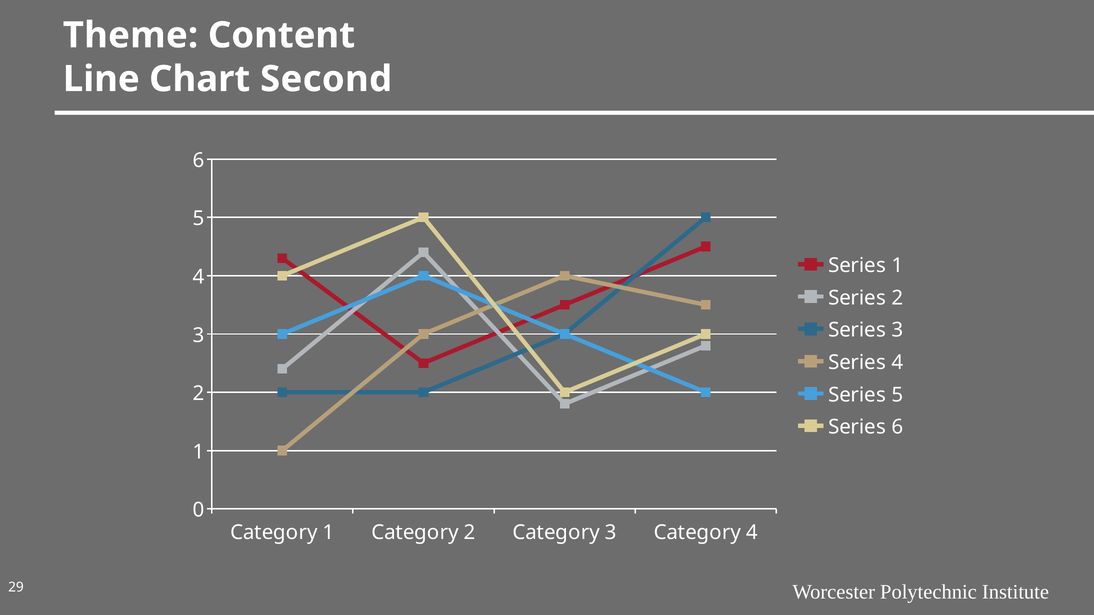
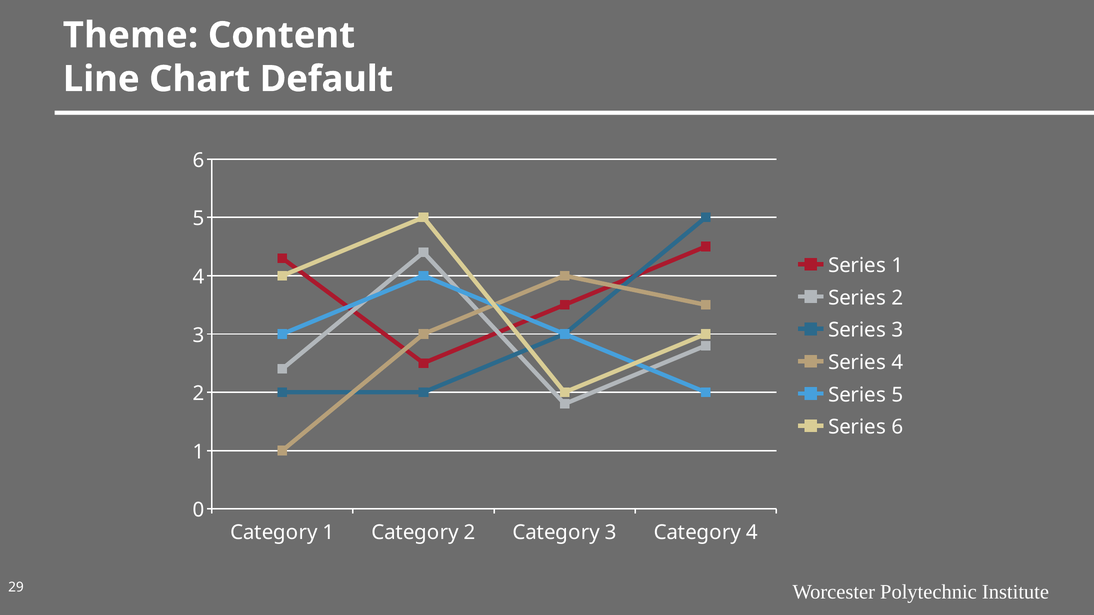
Second: Second -> Default (326, 79)
